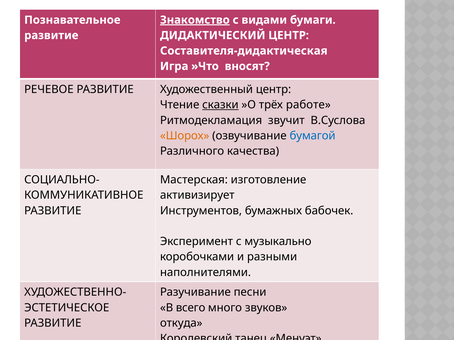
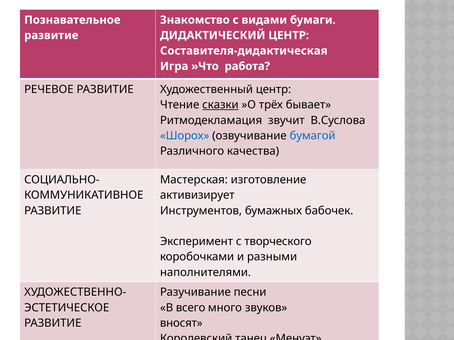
Знакомство underline: present -> none (195, 20)
вносят: вносят -> работа (247, 66)
работе: работе -> бывает (308, 105)
Шорох colour: orange -> blue (185, 136)
музыкально: музыкально -> творческого (278, 242)
откуда: откуда -> вносят (181, 324)
